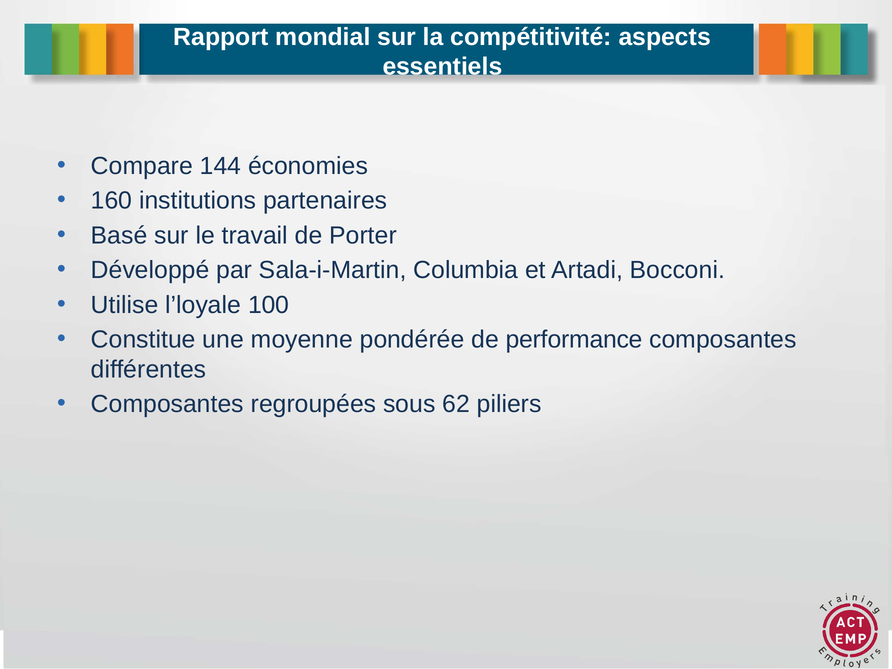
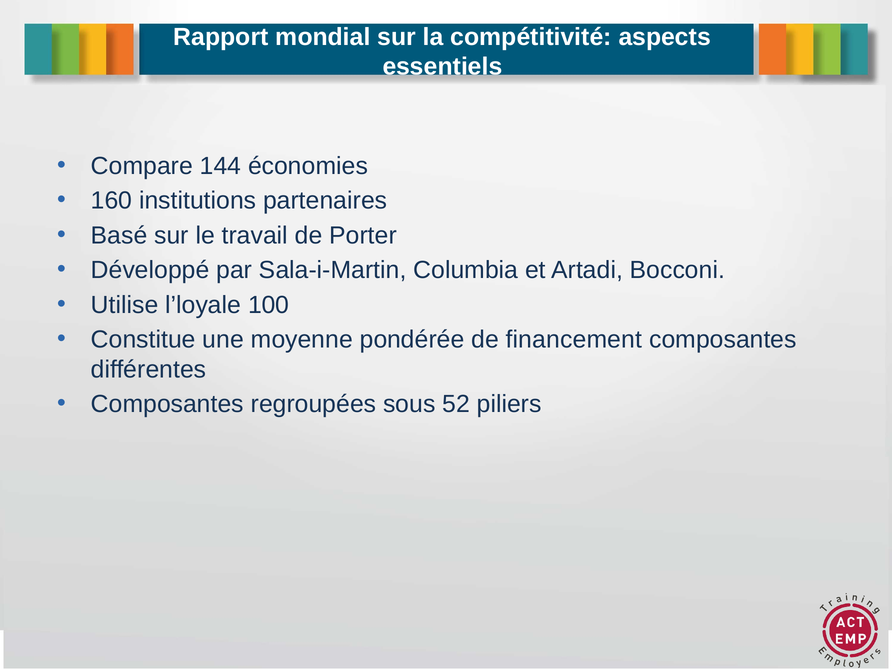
performance: performance -> financement (574, 340)
62: 62 -> 52 (456, 404)
